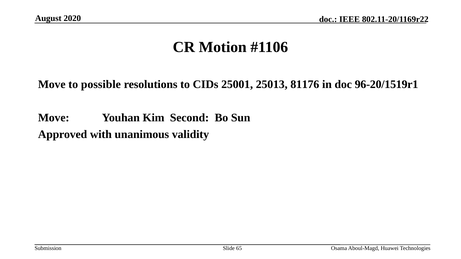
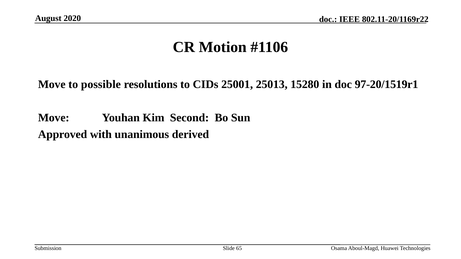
81176: 81176 -> 15280 (305, 84)
96-20/1519r1: 96-20/1519r1 -> 97-20/1519r1 (386, 84)
validity: validity -> derived (191, 135)
